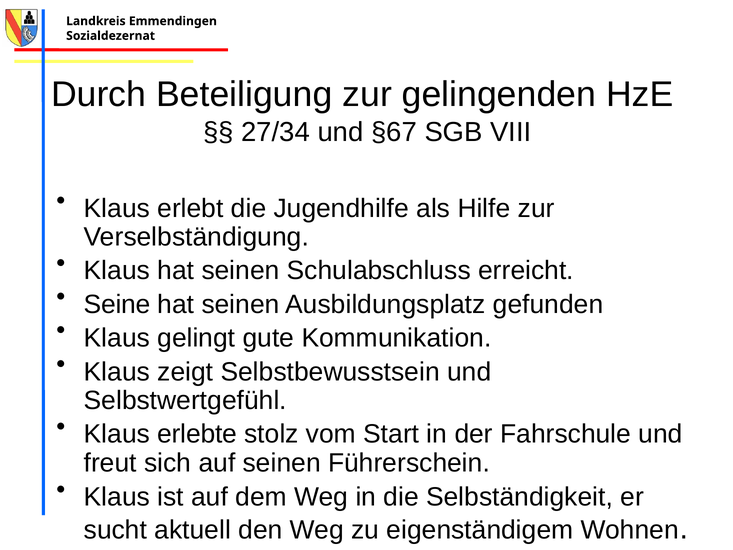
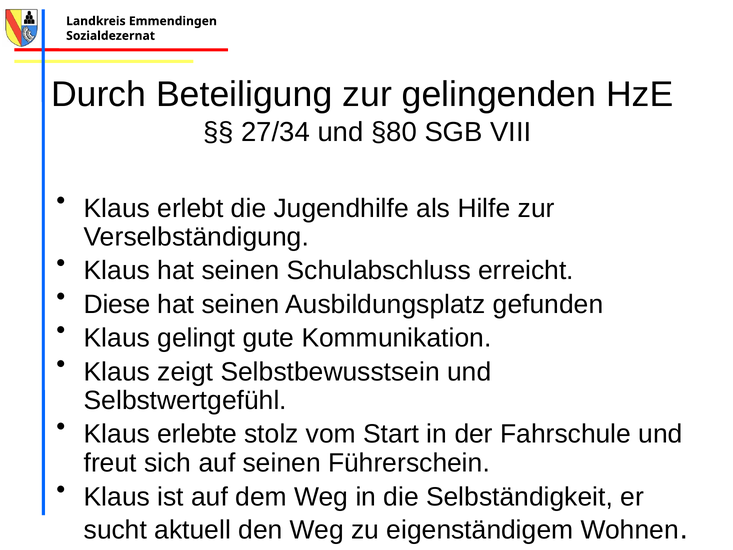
§67: §67 -> §80 (394, 132)
Seine: Seine -> Diese (117, 304)
